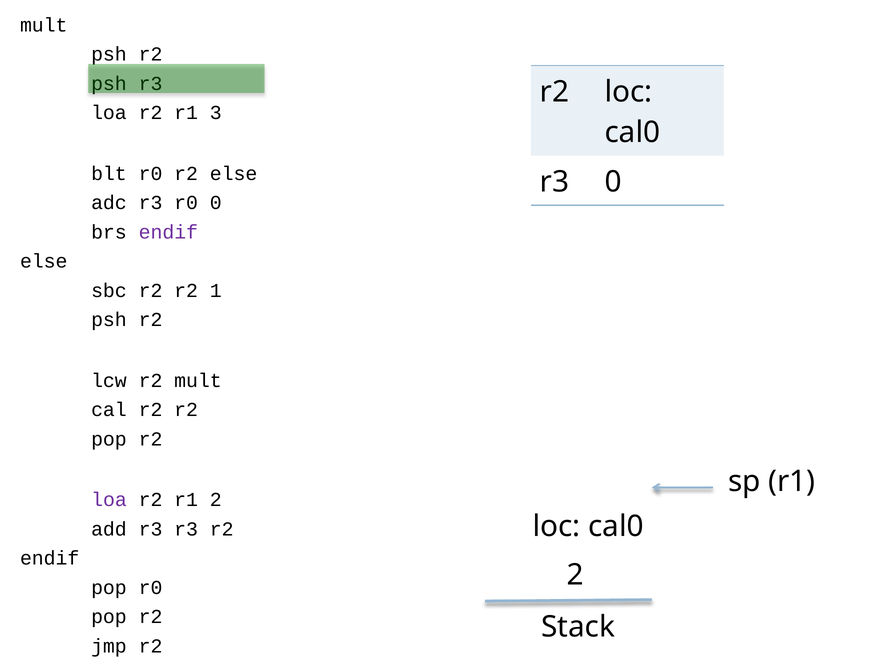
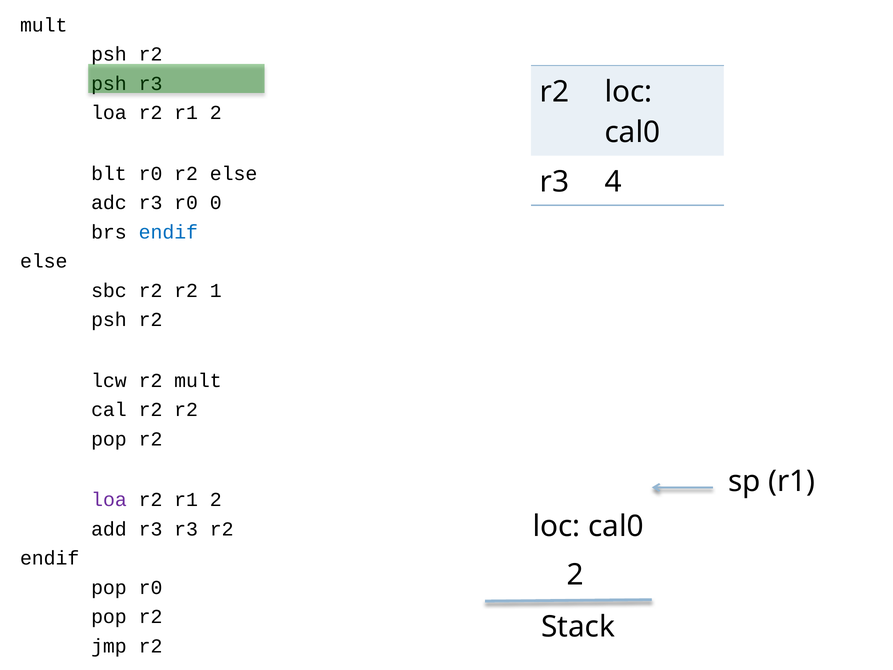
3: 3 -> 2 (216, 113)
r3 0: 0 -> 4 (613, 182)
endif colour: purple -> blue (168, 232)
